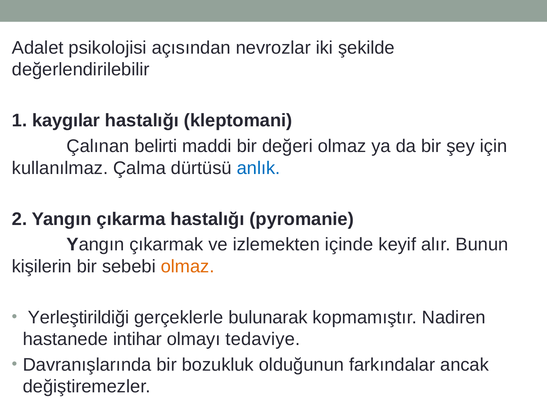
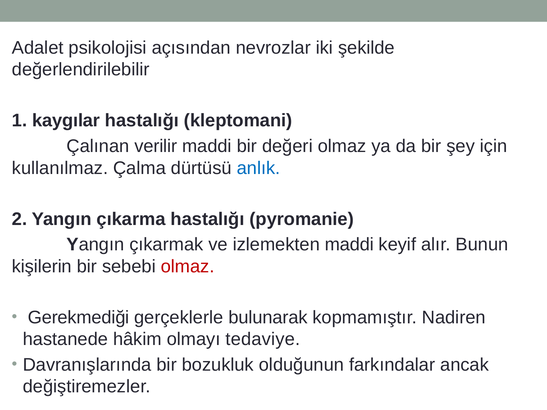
belirti: belirti -> verilir (156, 146)
izlemekten içinde: içinde -> maddi (349, 245)
olmaz colour: orange -> red (188, 267)
Yerleştirildiği: Yerleştirildiği -> Gerekmediği (79, 318)
intihar: intihar -> hâkim (137, 339)
